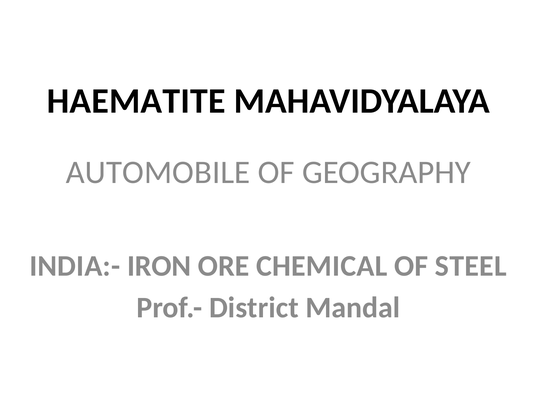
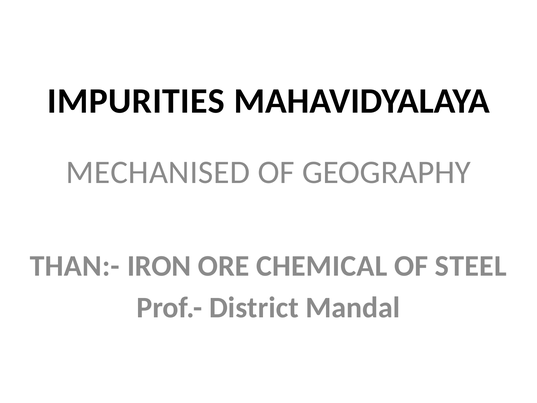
HAEMATITE: HAEMATITE -> IMPURITIES (136, 101)
AUTOMOBILE: AUTOMOBILE -> MECHANISED (158, 172)
INDIA:-: INDIA:- -> THAN:- (75, 266)
